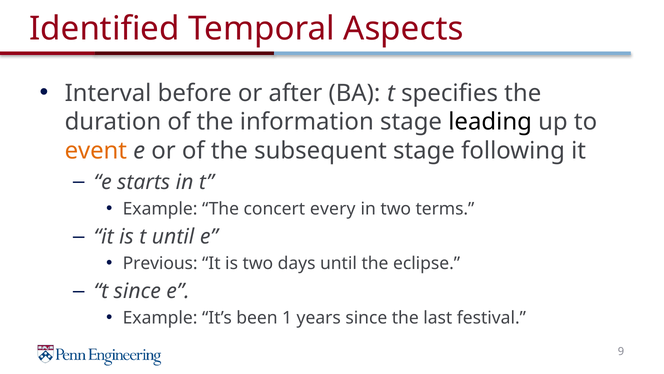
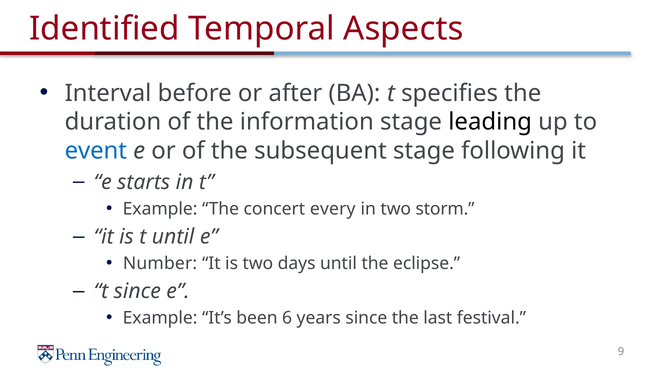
event colour: orange -> blue (96, 151)
terms: terms -> storm (445, 209)
Previous: Previous -> Number (160, 263)
1: 1 -> 6 (287, 318)
